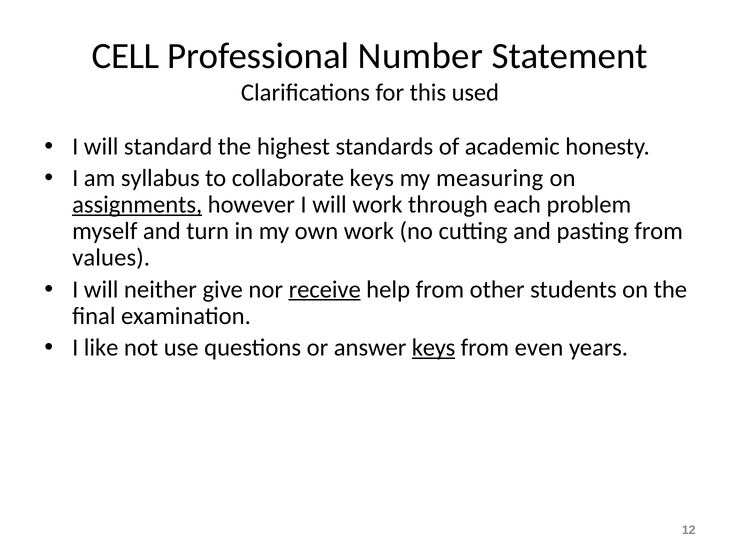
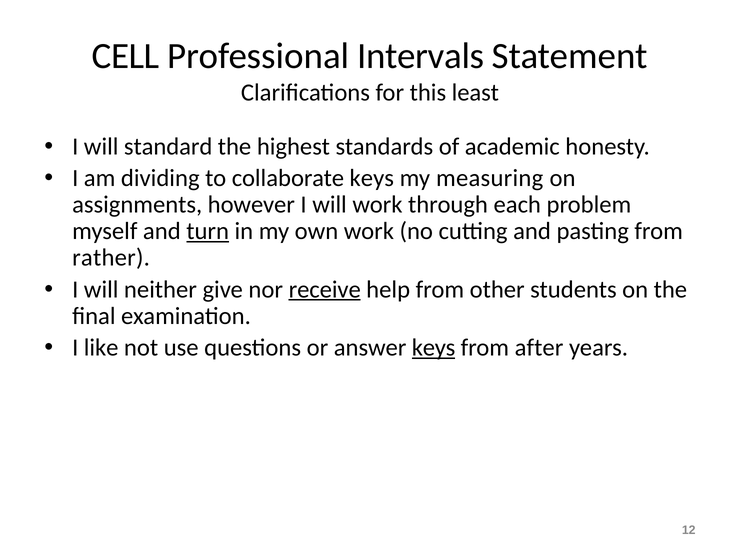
Number: Number -> Intervals (421, 56)
used: used -> least (475, 92)
syllabus: syllabus -> dividing (160, 178)
assignments underline: present -> none (137, 205)
turn underline: none -> present (208, 231)
values: values -> rather (111, 258)
even: even -> after (539, 348)
